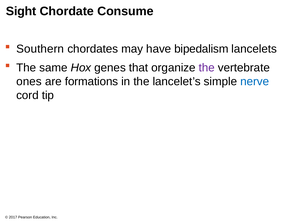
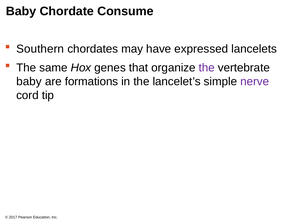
Sight: Sight -> Baby (21, 11)
bipedalism: bipedalism -> expressed (201, 49)
ones: ones -> baby (29, 82)
nerve colour: blue -> purple (255, 82)
